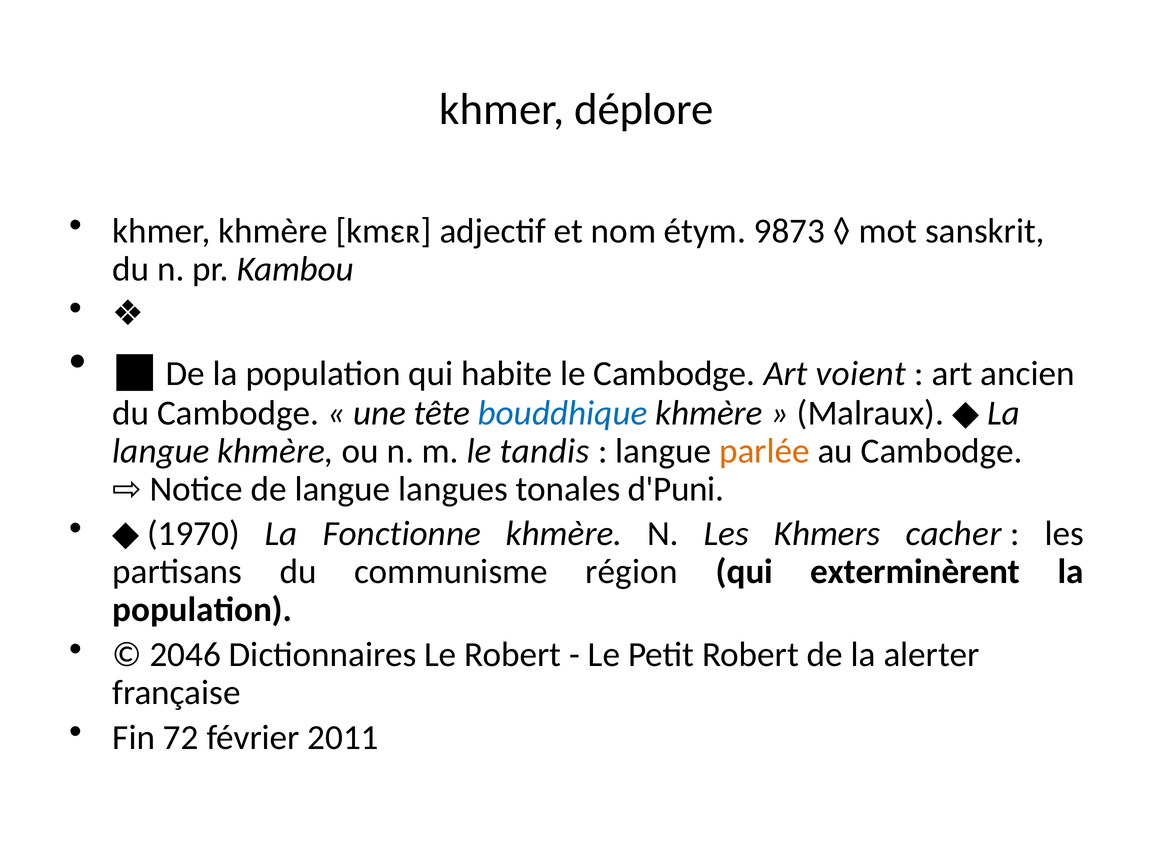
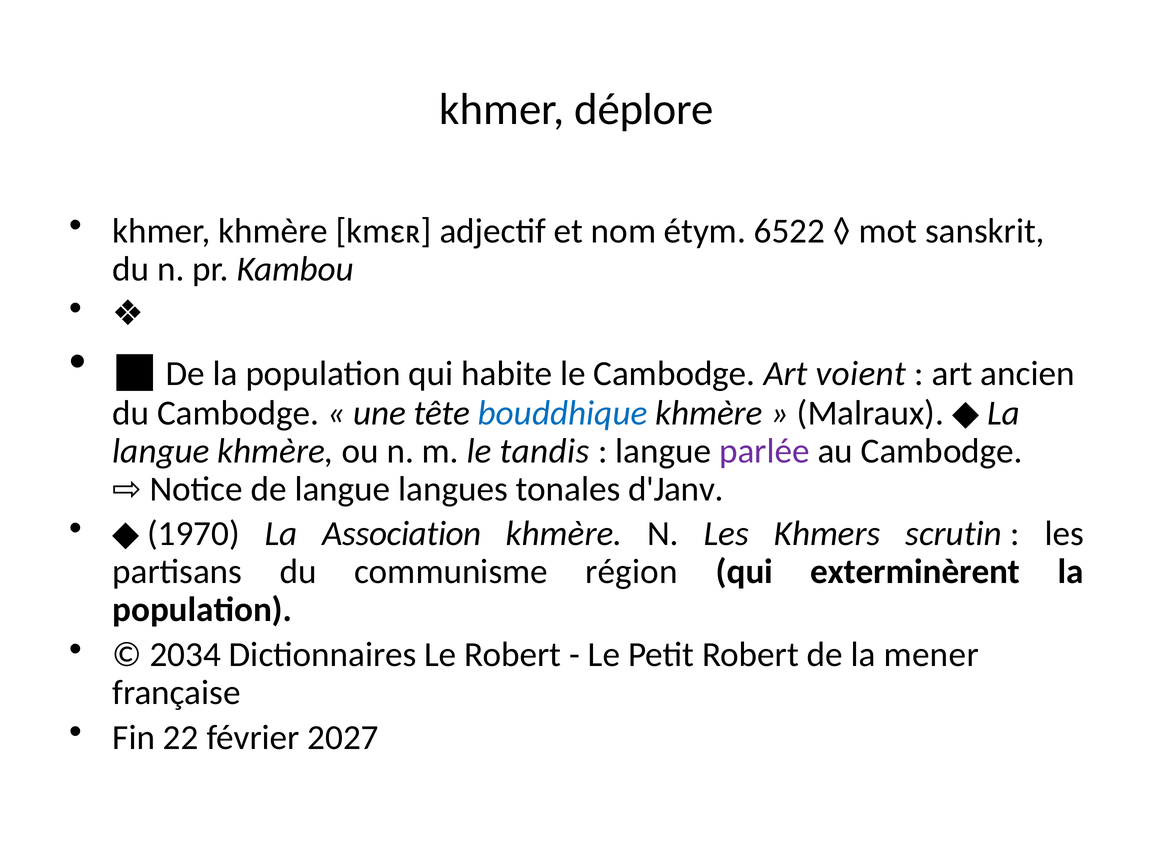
9873: 9873 -> 6522 (789, 231)
parlée colour: orange -> purple (764, 451)
d'Puni: d'Puni -> d'Janv (676, 489)
Fonctionne: Fonctionne -> Association (402, 534)
cacher: cacher -> scrutin (954, 534)
2046: 2046 -> 2034 (185, 655)
alerter: alerter -> mener (931, 655)
72: 72 -> 22 (181, 738)
2011: 2011 -> 2027 (343, 738)
